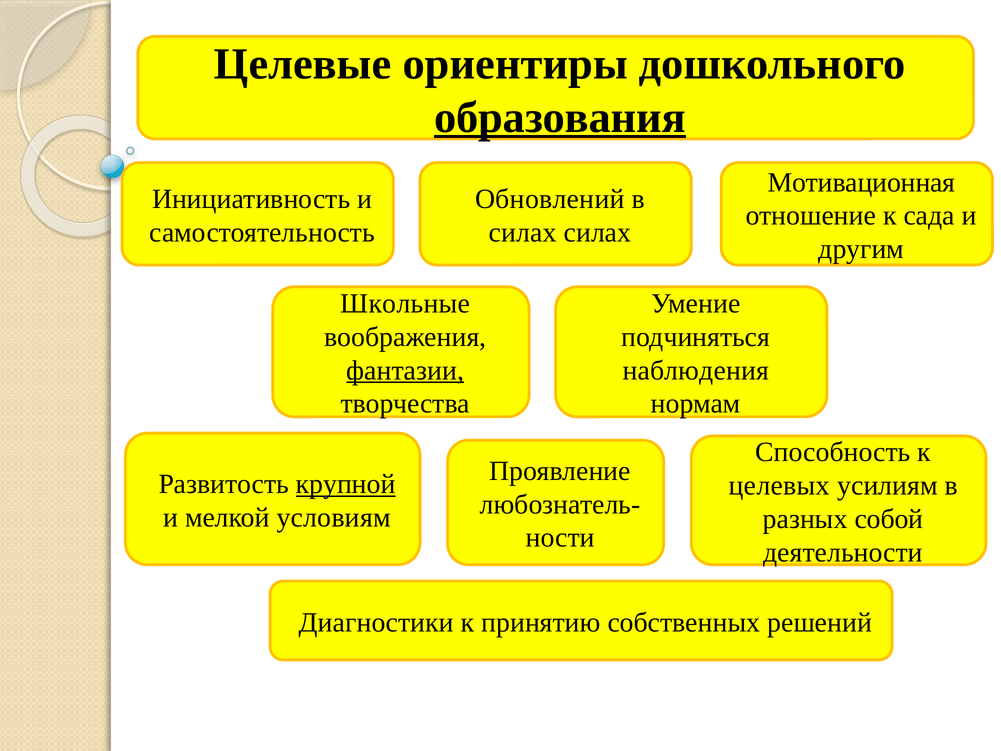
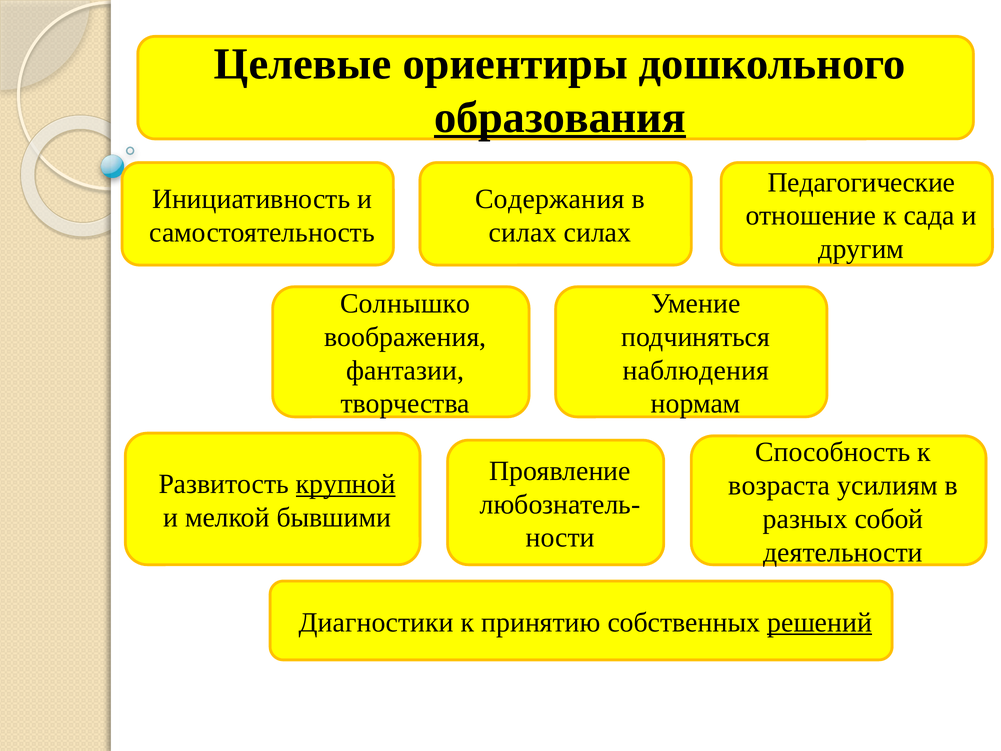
Мотивационная: Мотивационная -> Педагогические (861, 182)
Обновлений: Обновлений -> Содержания (550, 199)
Школьные: Школьные -> Солнышко (405, 304)
фантазии underline: present -> none (405, 370)
целевых: целевых -> возраста (779, 485)
условиям: условиям -> бывшими (334, 517)
решений underline: none -> present (820, 622)
